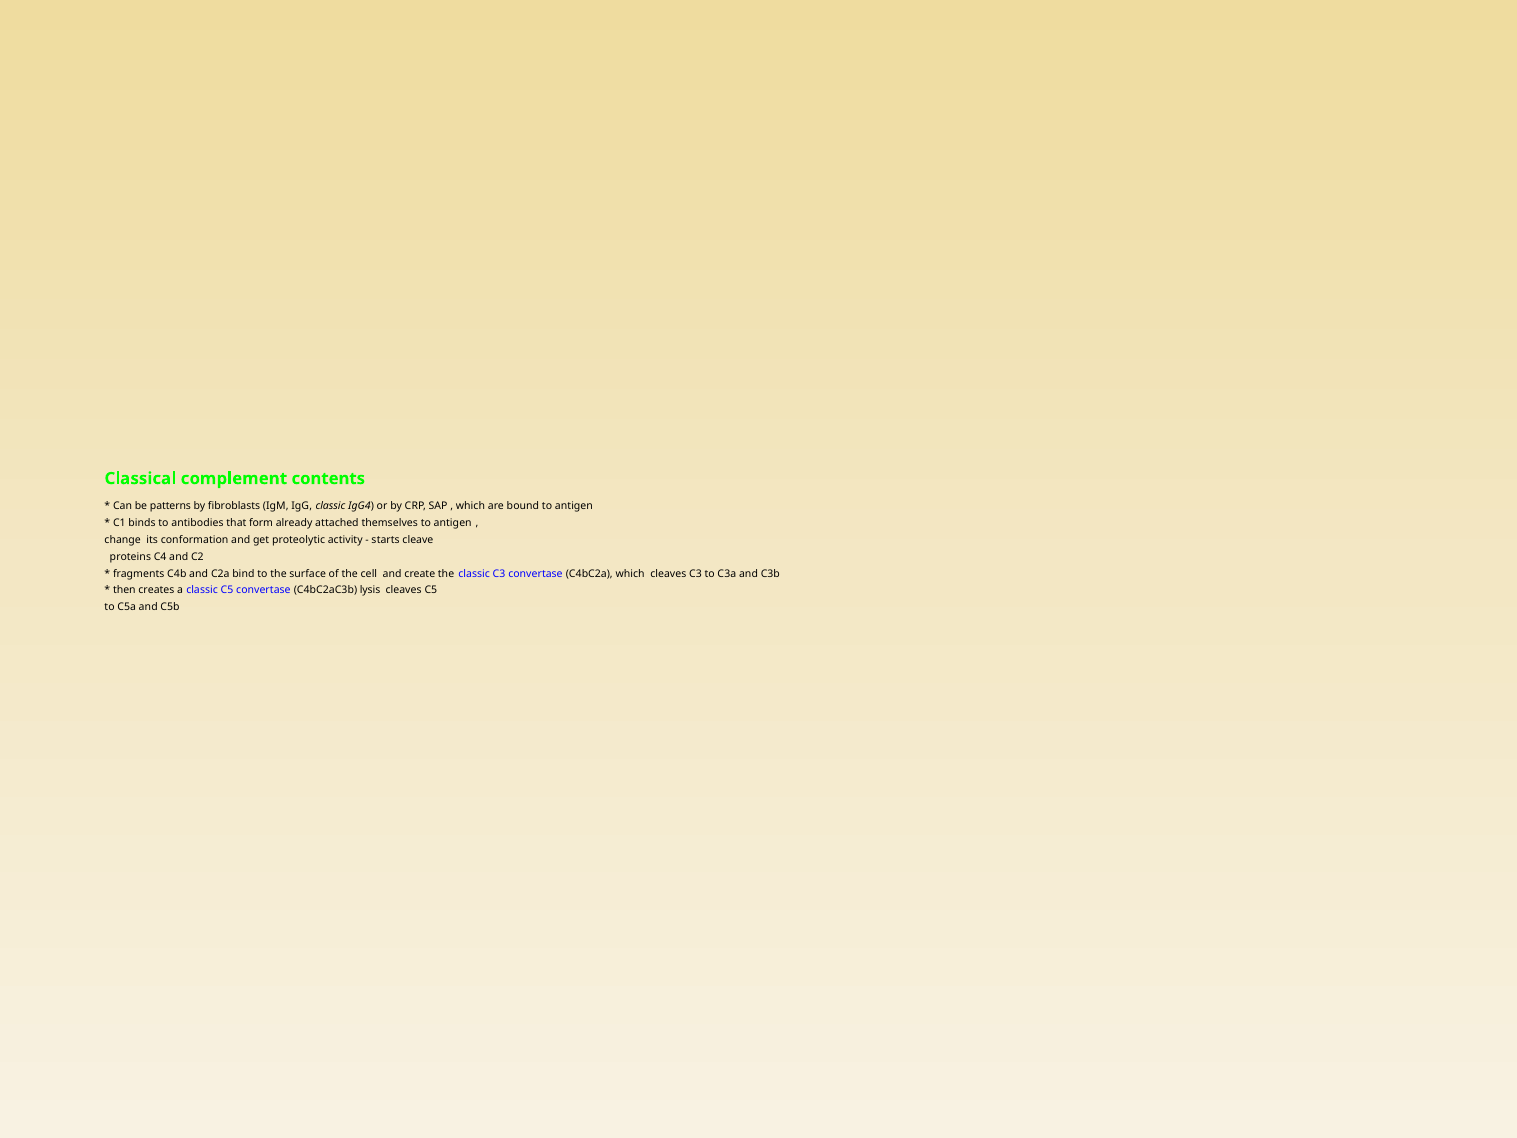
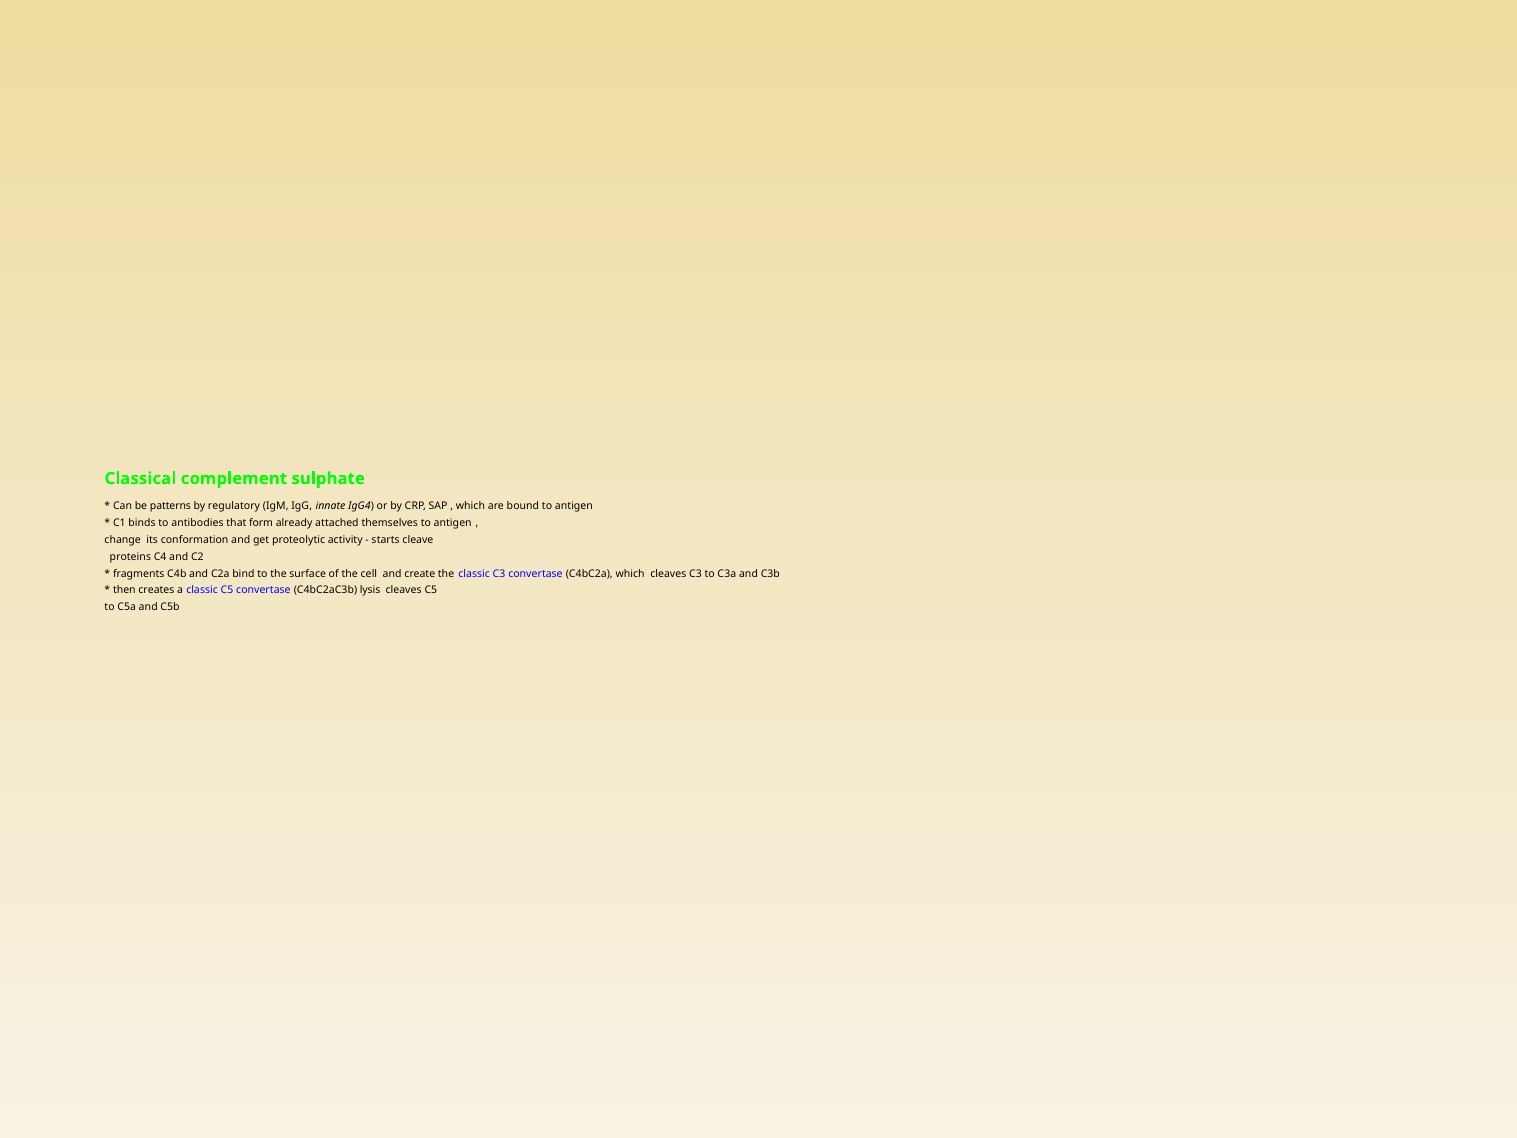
contents: contents -> sulphate (328, 478)
fibroblasts: fibroblasts -> regulatory (234, 506)
IgG classic: classic -> innate (330, 506)
